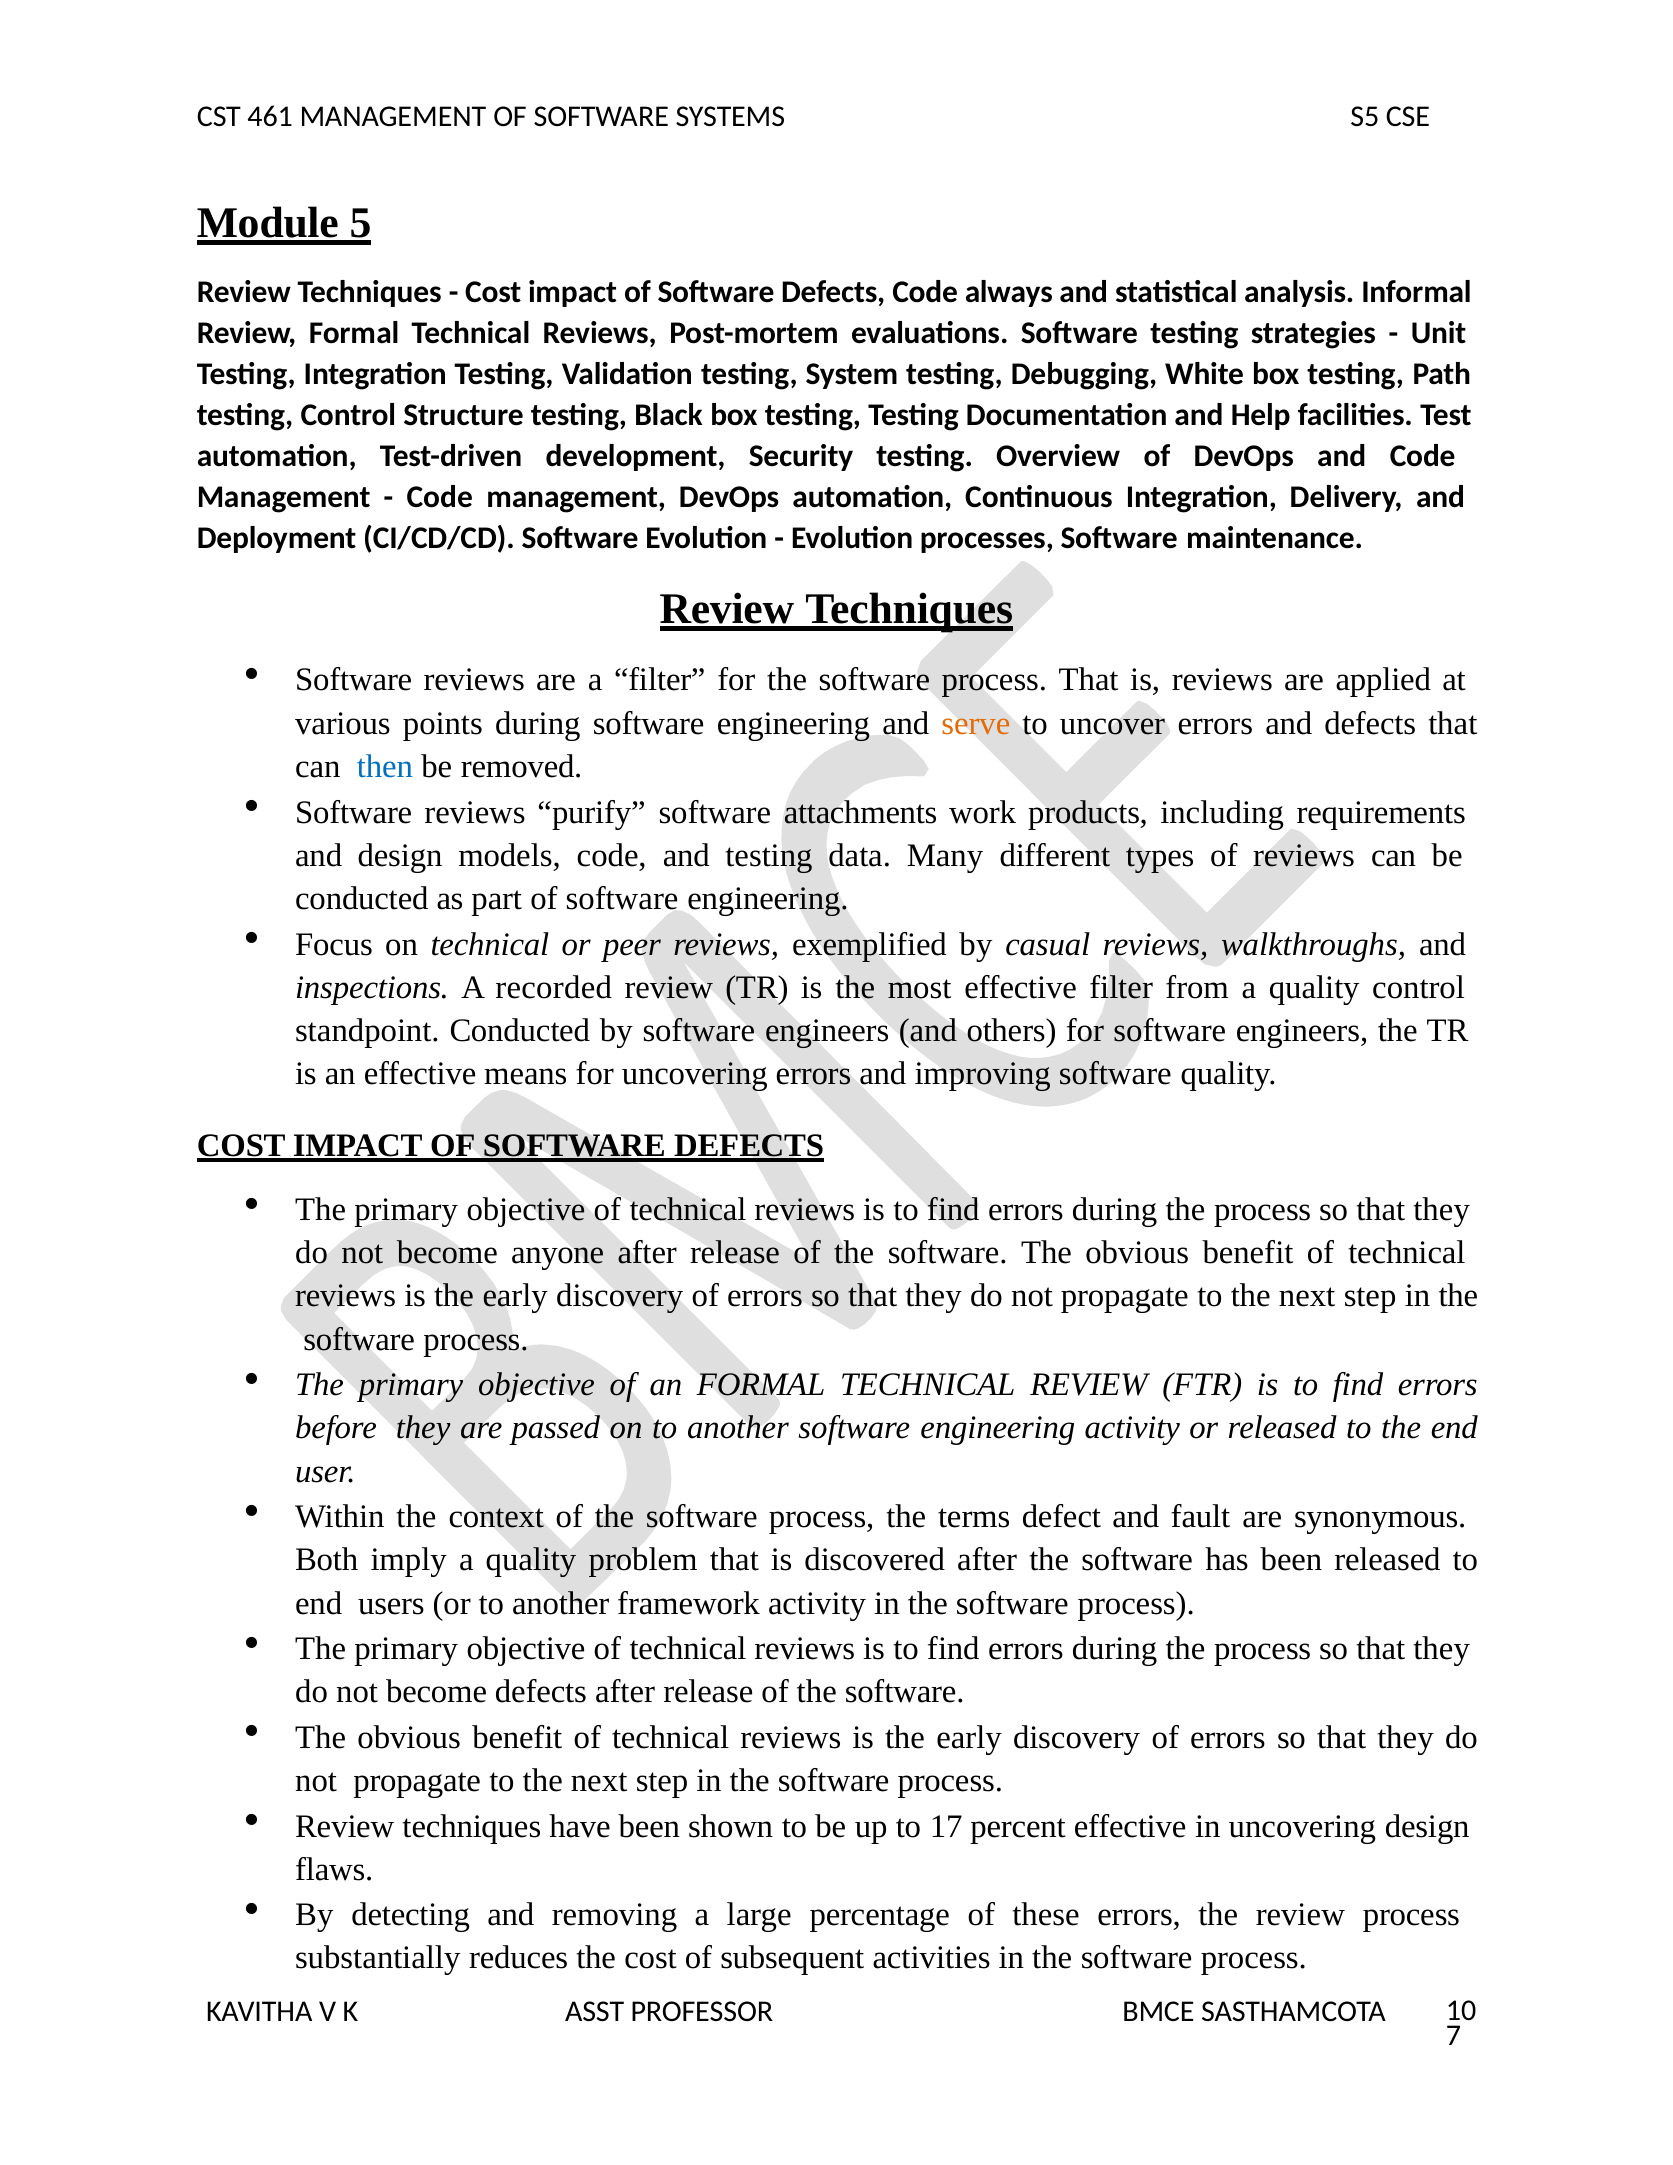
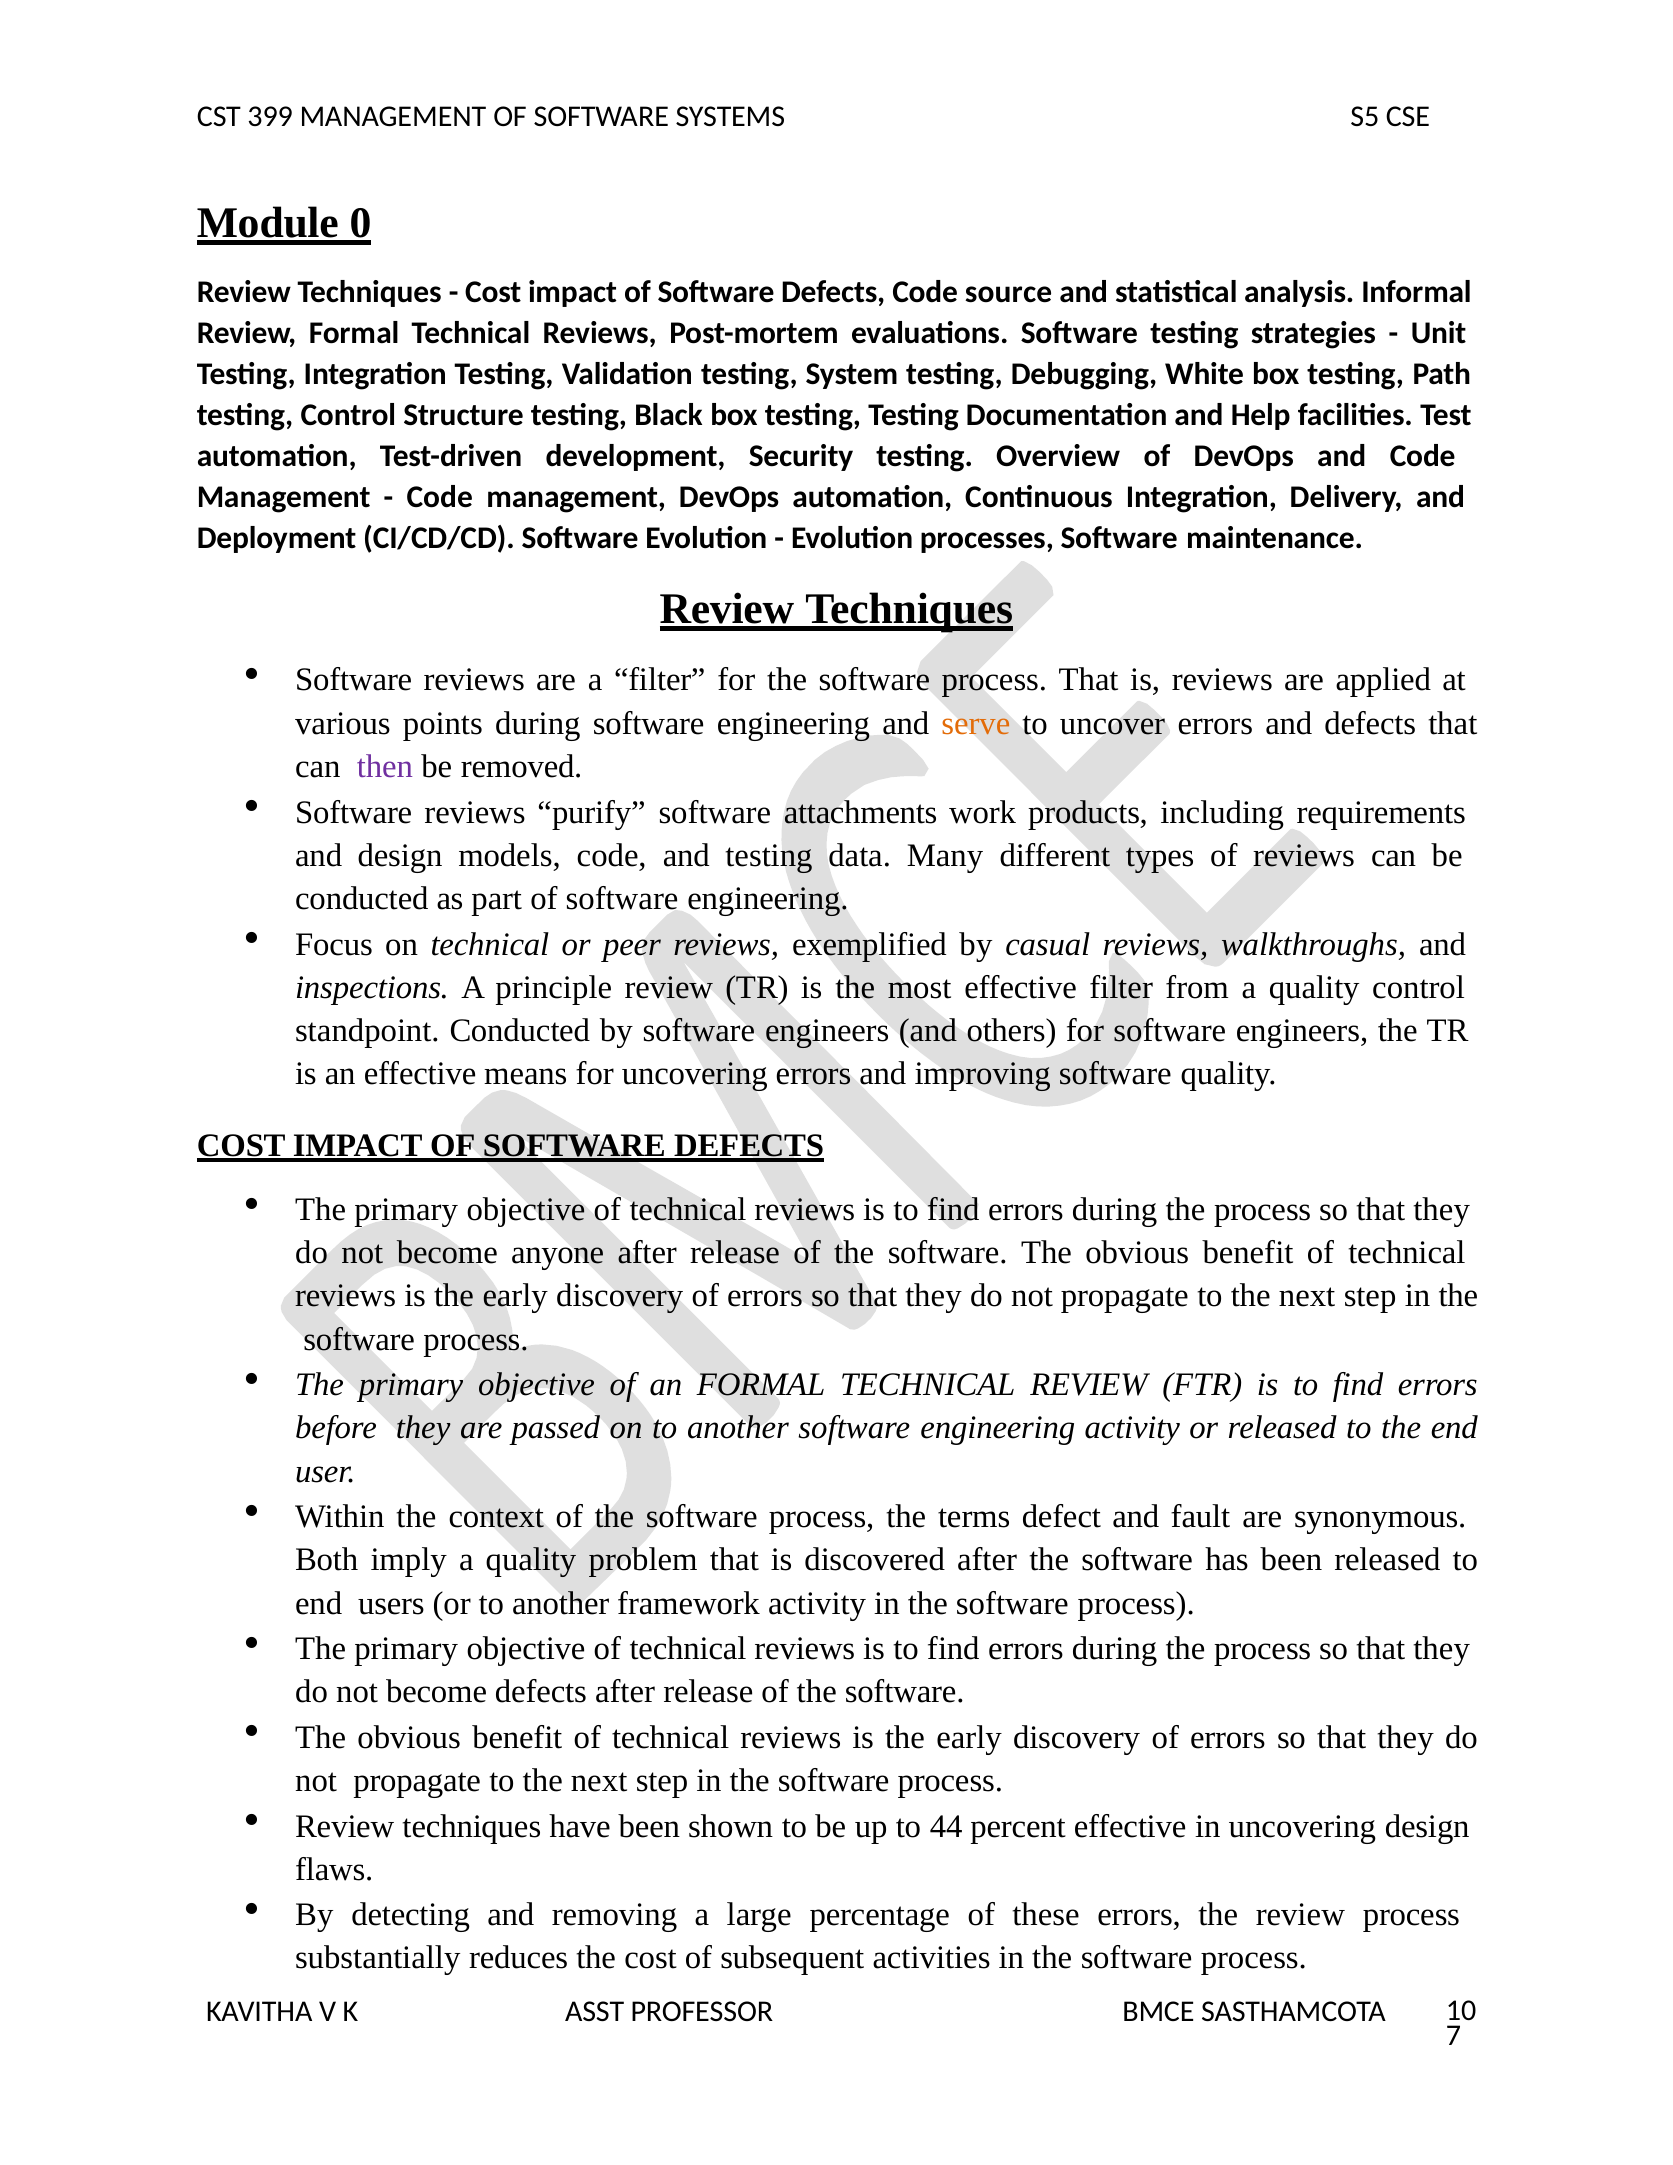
461: 461 -> 399 (270, 117)
5: 5 -> 0 (361, 223)
always: always -> source (1009, 292)
then colour: blue -> purple (385, 767)
recorded: recorded -> principle (554, 988)
17: 17 -> 44 (946, 1826)
